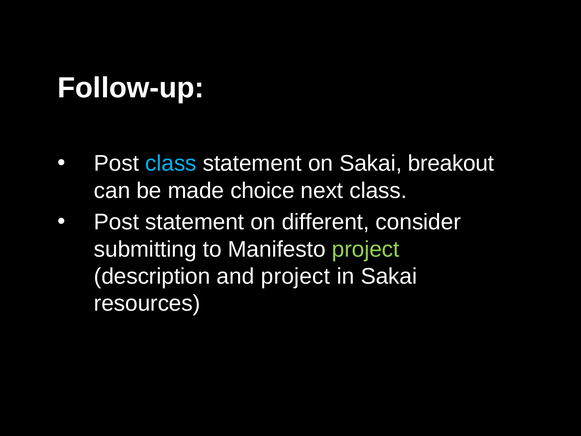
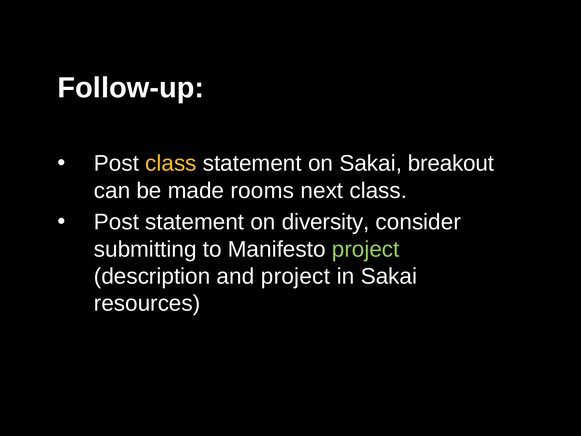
class colour: light blue -> yellow (171, 163)
choice: choice -> rooms (262, 190)
different: different -> diversity (326, 222)
